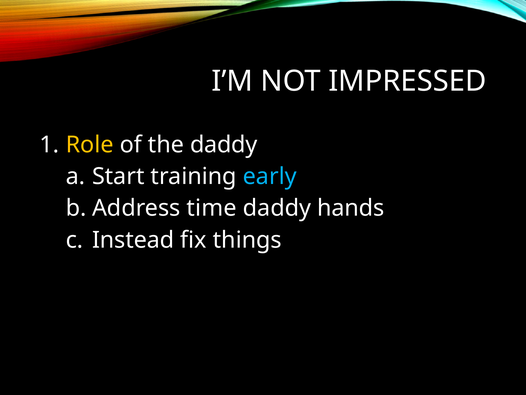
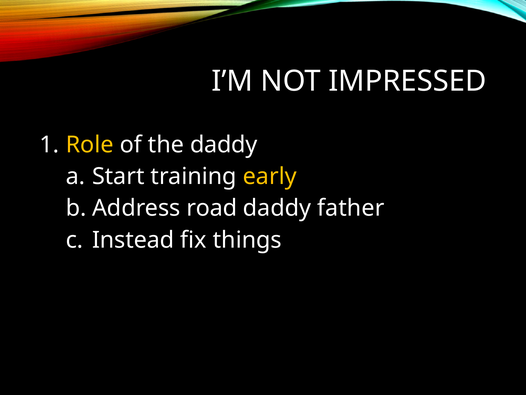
early colour: light blue -> yellow (270, 176)
time: time -> road (212, 208)
hands: hands -> father (351, 208)
